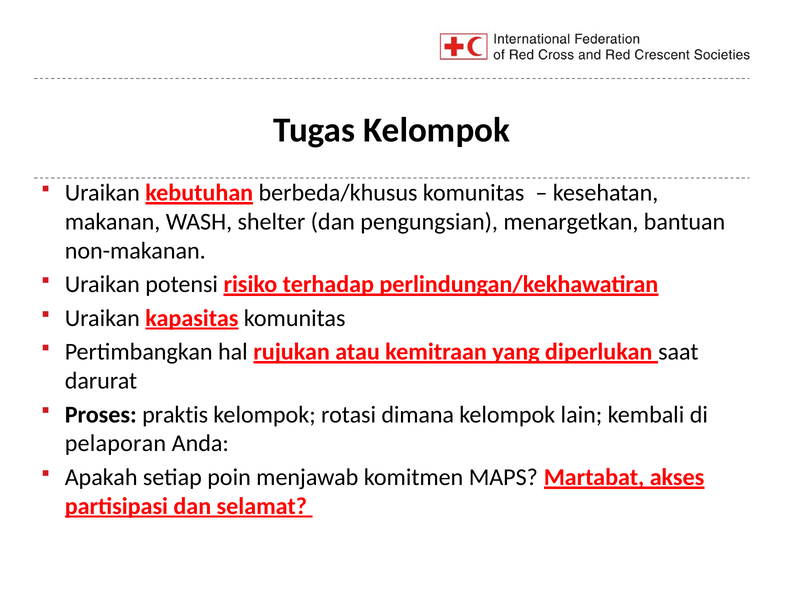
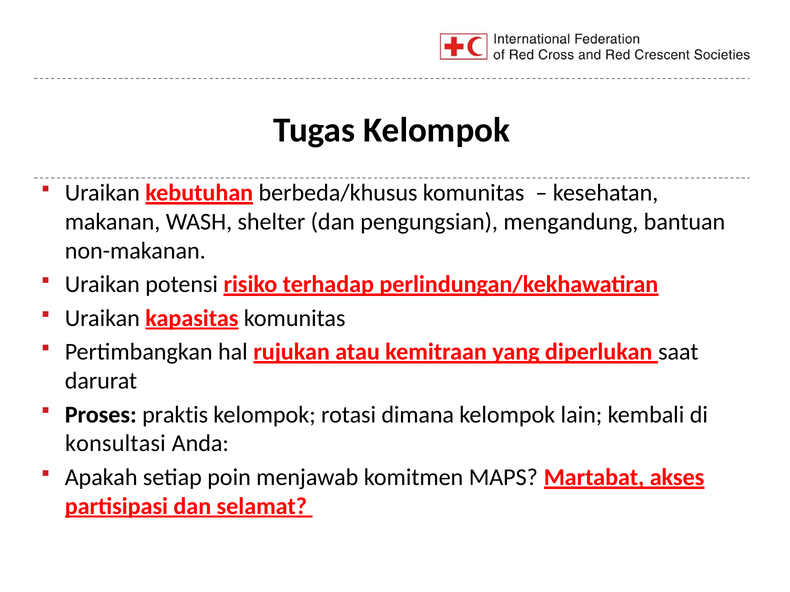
menargetkan: menargetkan -> mengandung (571, 222)
pelaporan: pelaporan -> konsultasi (115, 444)
